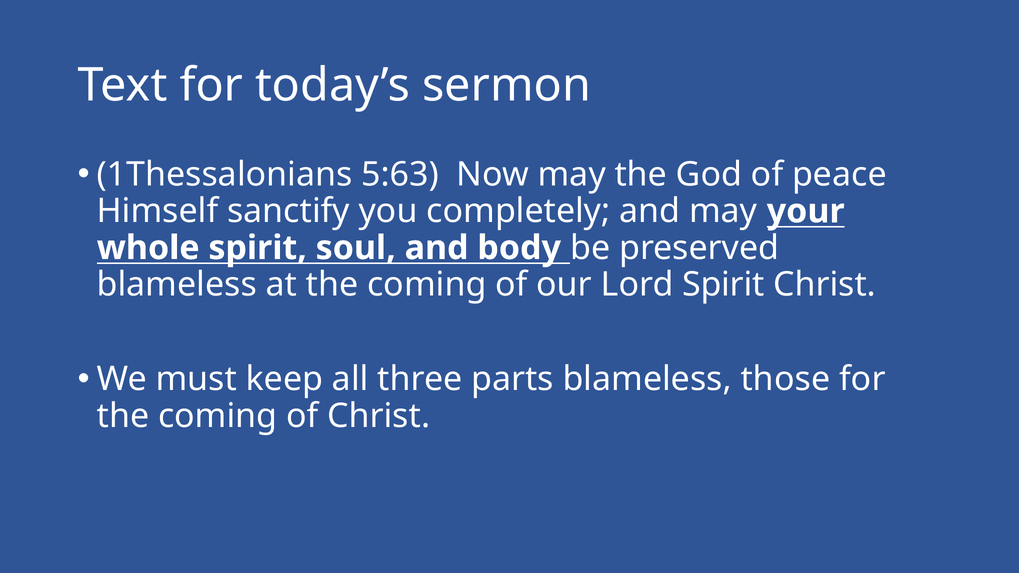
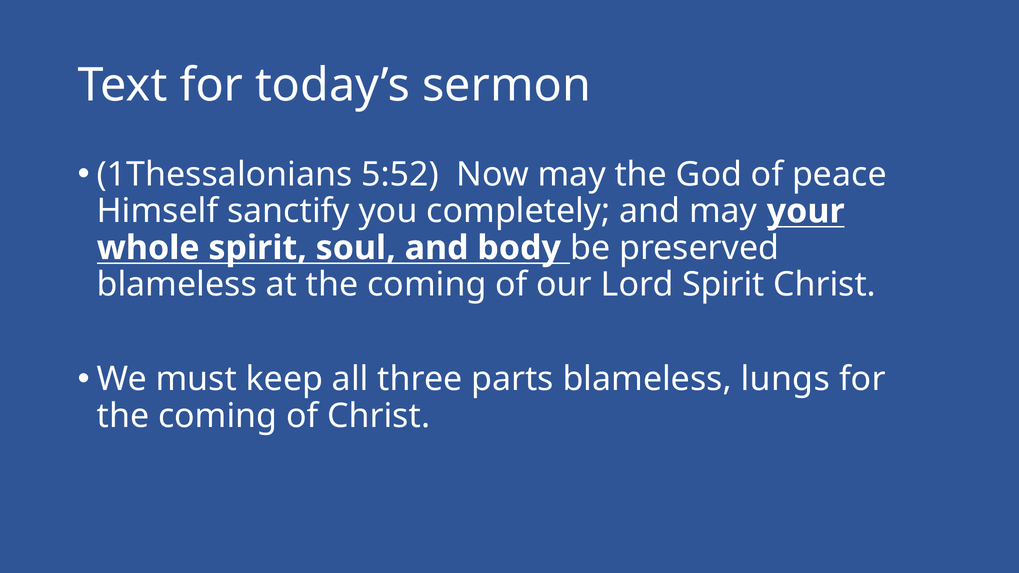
5:63: 5:63 -> 5:52 (400, 175)
those: those -> lungs (785, 379)
